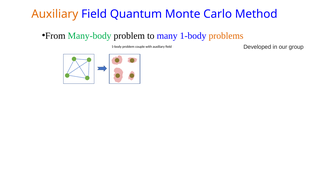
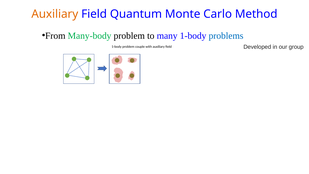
problems colour: orange -> blue (226, 36)
